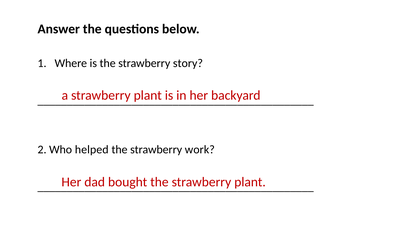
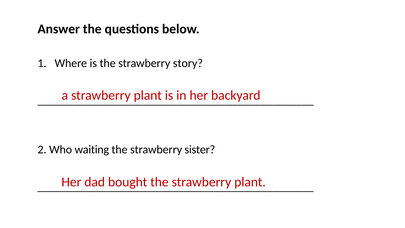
helped: helped -> waiting (92, 149)
work: work -> sister (200, 149)
